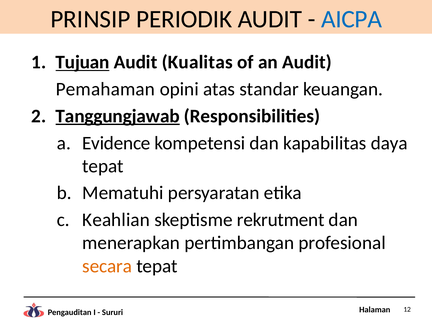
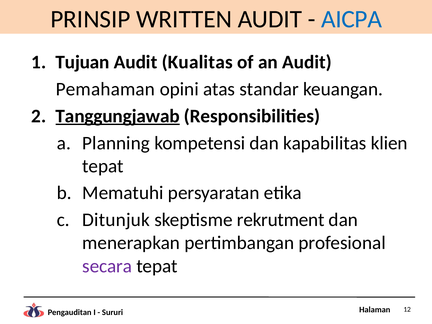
PERIODIK: PERIODIK -> WRITTEN (184, 19)
Tujuan underline: present -> none (83, 62)
Evidence: Evidence -> Planning (116, 143)
daya: daya -> klien (389, 143)
Keahlian: Keahlian -> Ditunjuk (116, 220)
secara colour: orange -> purple (107, 266)
